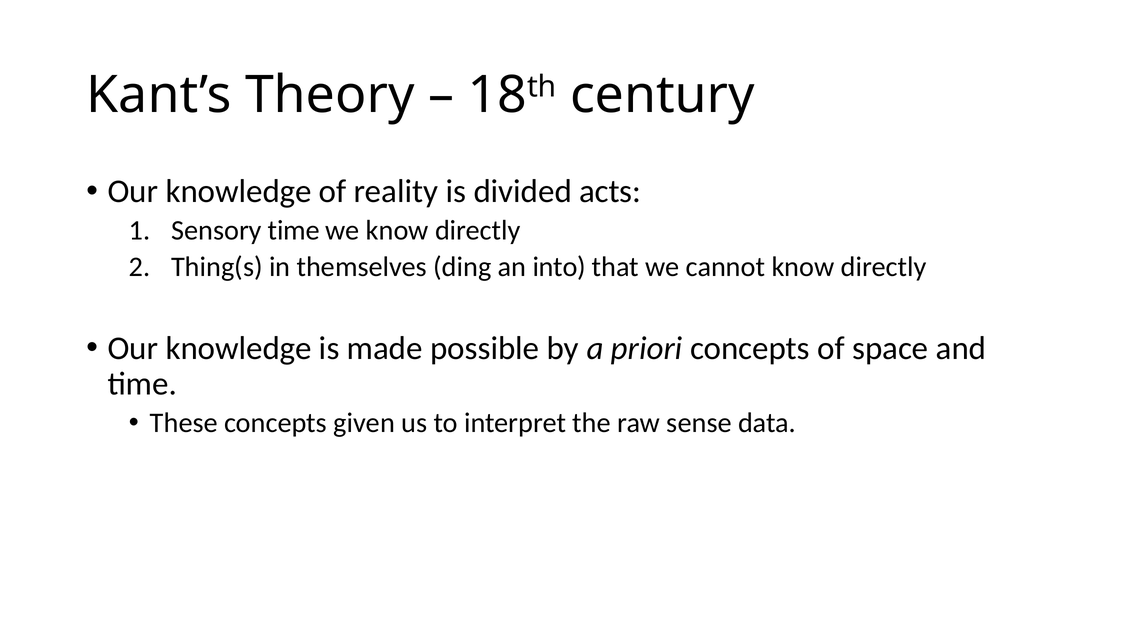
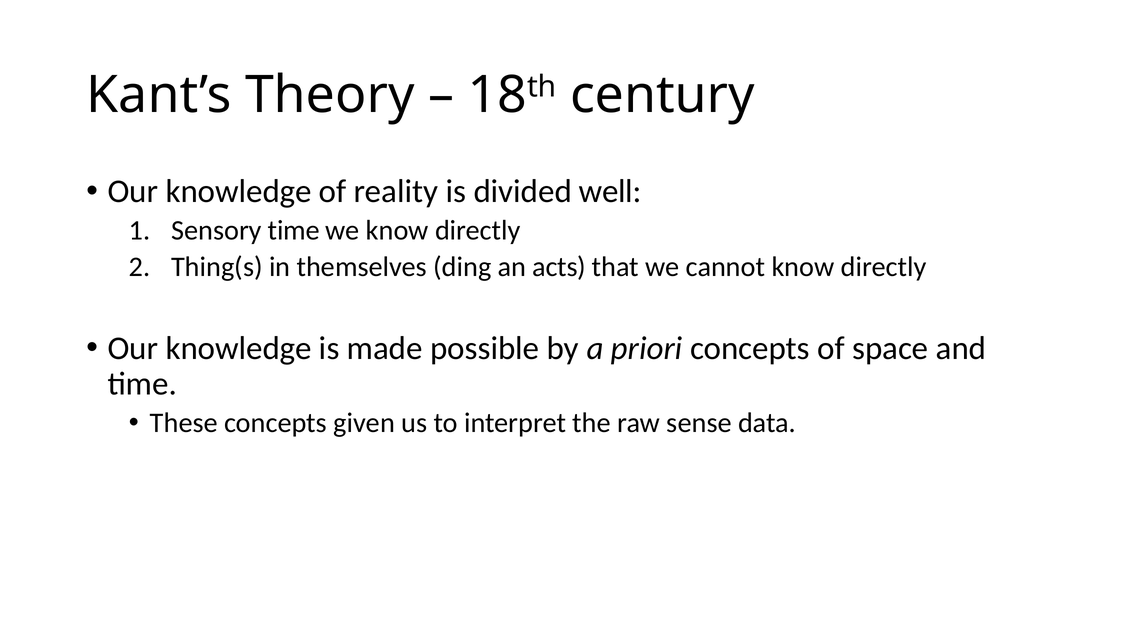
acts: acts -> well (610, 191)
into: into -> acts (559, 267)
